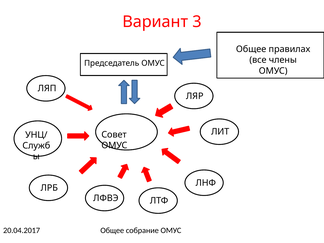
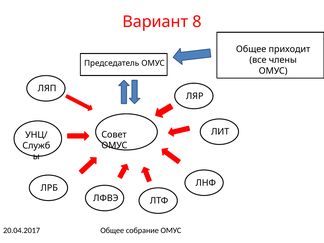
3: 3 -> 8 (197, 22)
правилах: правилах -> приходит (289, 49)
